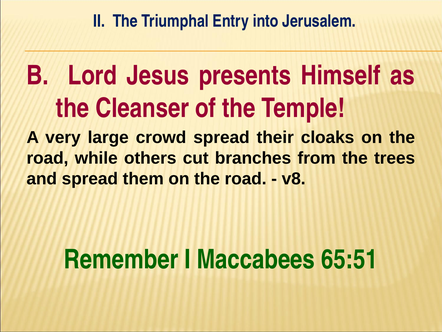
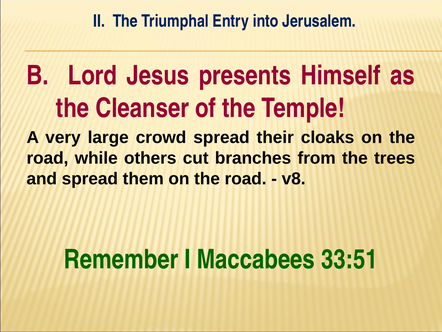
65:51: 65:51 -> 33:51 (349, 259)
